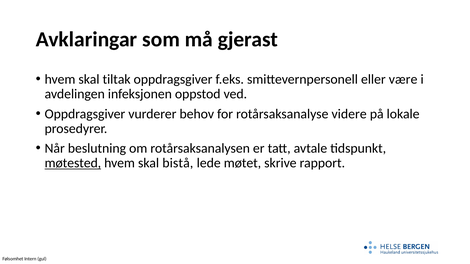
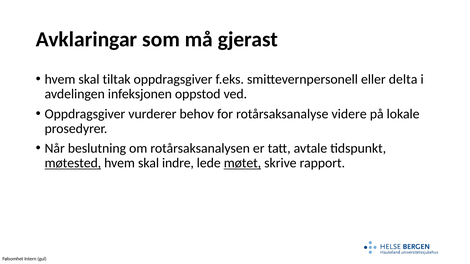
være: være -> delta (403, 79)
bistå: bistå -> indre (178, 163)
møtet underline: none -> present (242, 163)
